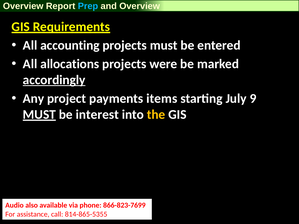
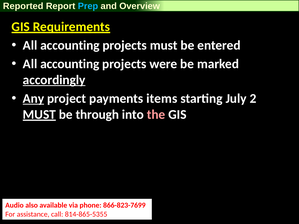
Overview: Overview -> Reported (23, 6)
allocations: allocations -> accounting (70, 64)
Any underline: none -> present (33, 99)
9: 9 -> 2 (253, 99)
interest: interest -> through (97, 115)
the colour: yellow -> pink (156, 115)
